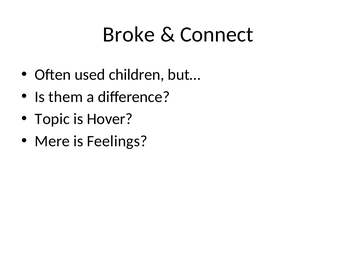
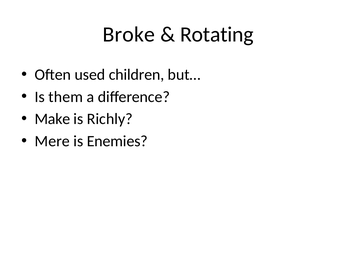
Connect: Connect -> Rotating (217, 34)
Topic: Topic -> Make (52, 119)
Hover: Hover -> Richly (110, 119)
Feelings: Feelings -> Enemies (117, 141)
